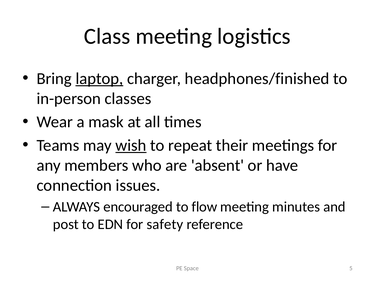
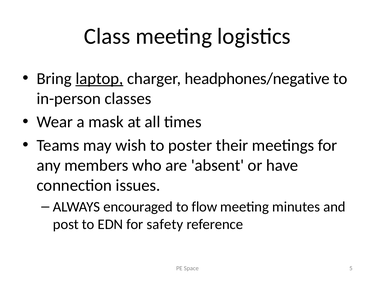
headphones/finished: headphones/finished -> headphones/negative (257, 79)
wish underline: present -> none (131, 145)
repeat: repeat -> poster (190, 145)
